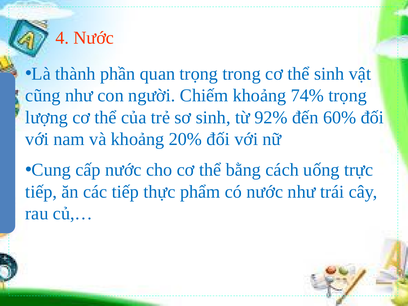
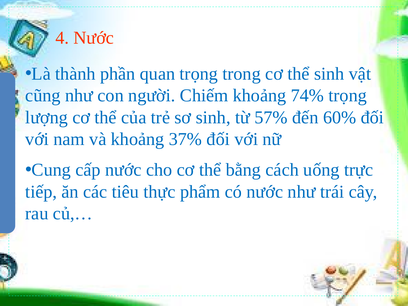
92%: 92% -> 57% (271, 117)
20%: 20% -> 37% (185, 139)
các tiếp: tiếp -> tiêu (125, 192)
